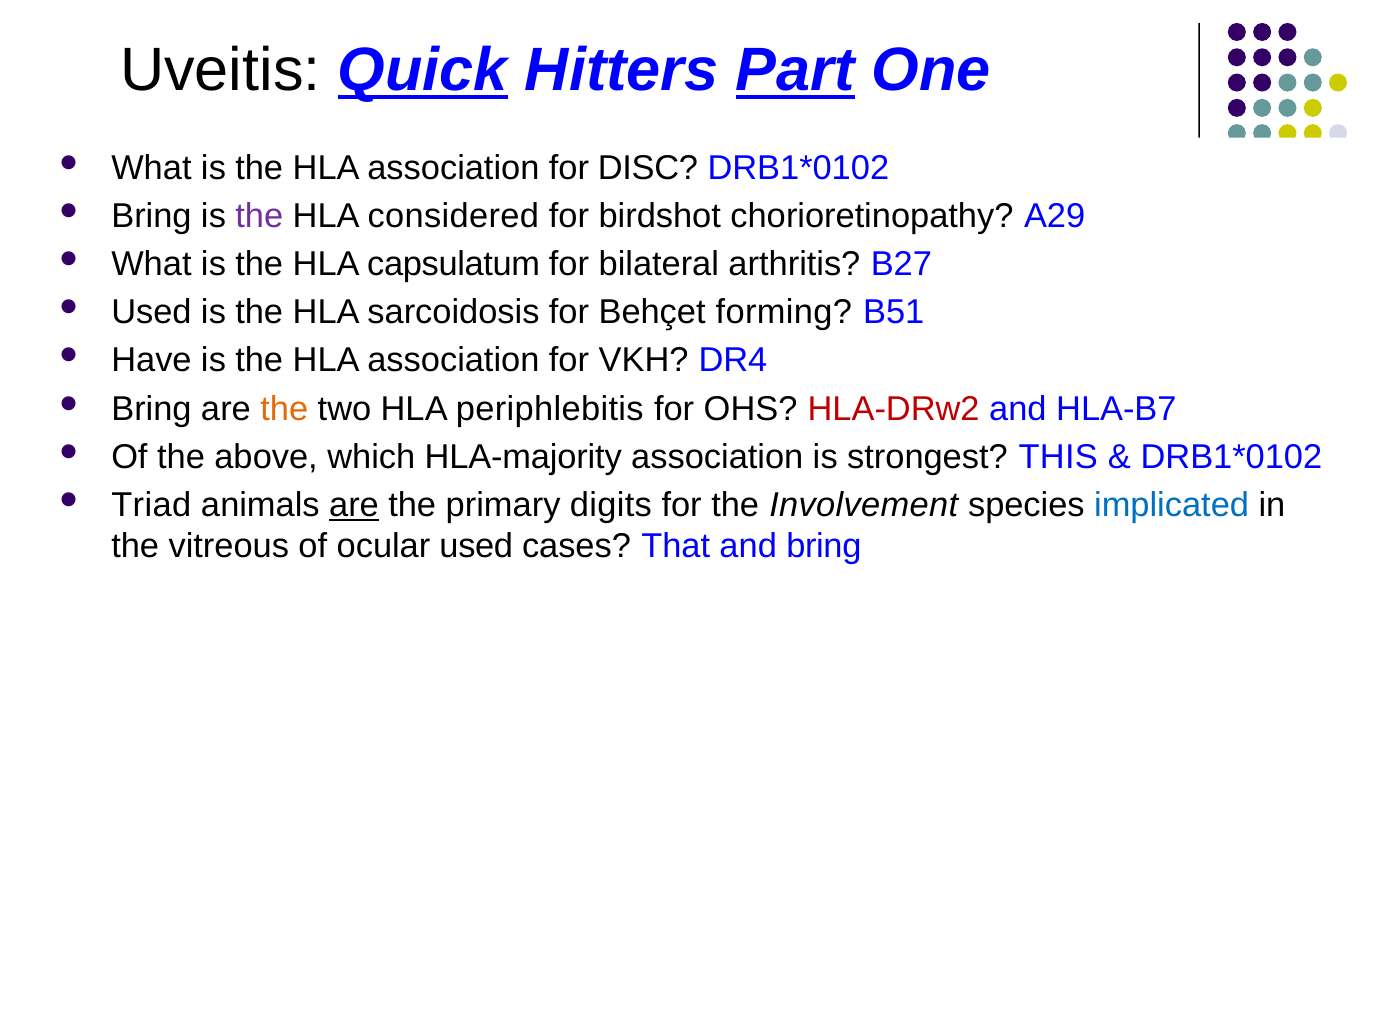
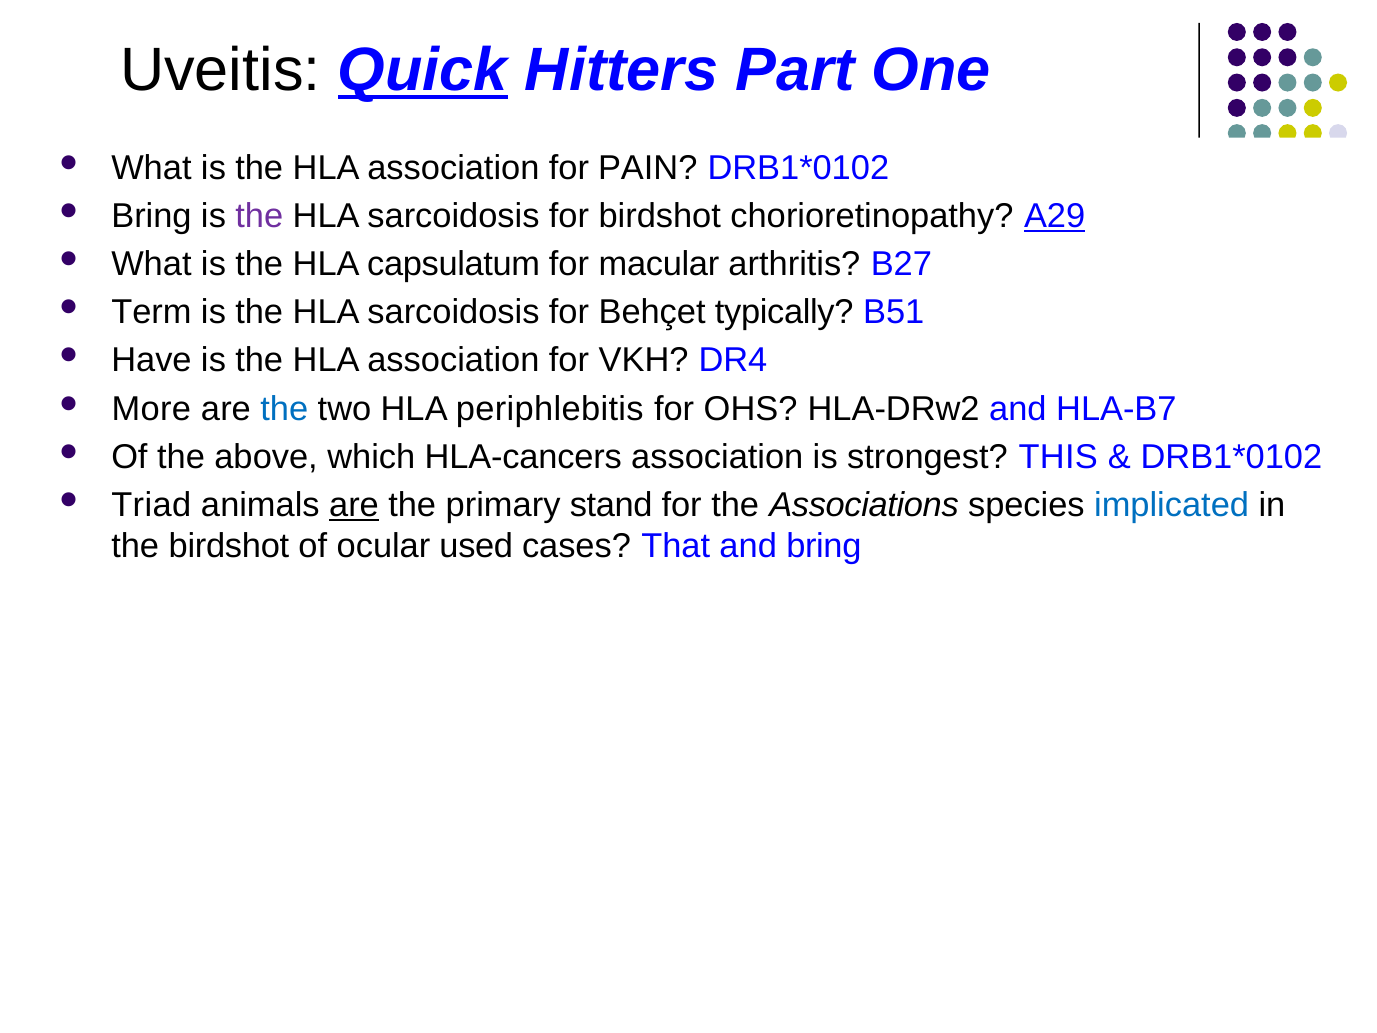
Part underline: present -> none (795, 71)
DISC: DISC -> PAIN (648, 168)
considered: considered -> sarcoidosis (453, 216)
A29 underline: none -> present (1055, 216)
bilateral: bilateral -> macular (659, 264)
Used: Used -> Term (151, 312)
forming: forming -> typically (784, 312)
Bring: Bring -> More (151, 409)
the colour: orange -> blue (284, 409)
HLA-DRw2 colour: red -> black (894, 409)
HLA-majority: HLA-majority -> HLA-cancers (523, 457)
digits: digits -> stand (611, 505)
Involvement: Involvement -> Associations (864, 505)
the vitreous: vitreous -> birdshot (229, 546)
